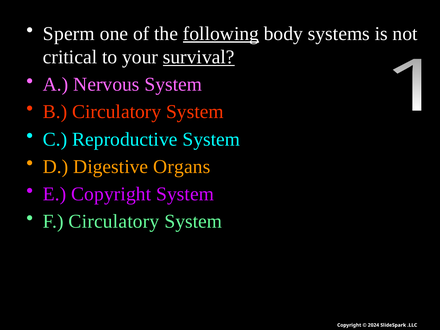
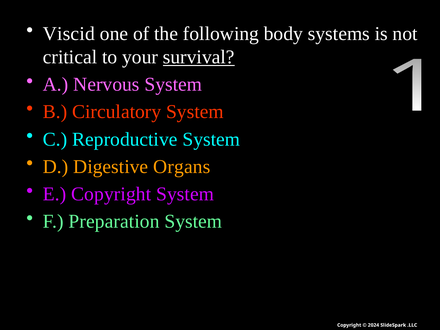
Sperm: Sperm -> Viscid (69, 34)
following underline: present -> none (221, 34)
F Circulatory: Circulatory -> Preparation (114, 221)
